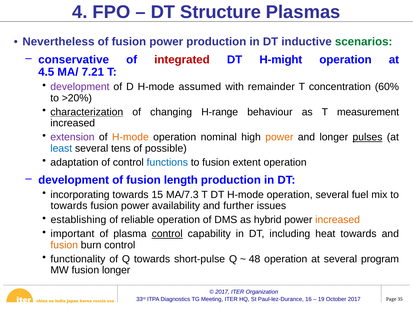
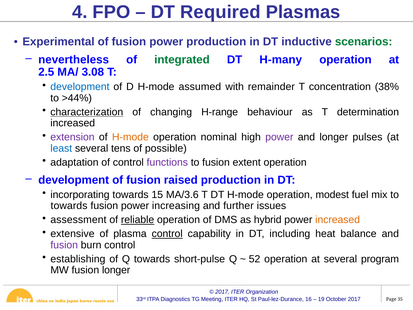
Structure: Structure -> Required (220, 12)
Nevertheless: Nevertheless -> Experimental (58, 42)
conservative: conservative -> nevertheless (74, 60)
integrated colour: red -> green (182, 60)
H-might: H-might -> H-many (281, 60)
4.5: 4.5 -> 2.5 (46, 72)
7.21: 7.21 -> 3.08 (93, 72)
development colour: purple -> blue (80, 87)
60%: 60% -> 38% (387, 87)
>20%: >20% -> >44% (77, 98)
measurement: measurement -> determination (368, 112)
power colour: orange -> purple (279, 137)
pulses underline: present -> none (368, 137)
functions colour: blue -> purple (167, 162)
length: length -> raised (181, 180)
MA/7.3: MA/7.3 -> MA/3.6 (182, 194)
operation several: several -> modest (332, 194)
availability: availability -> increasing (176, 206)
establishing: establishing -> assessment (78, 220)
reliable underline: none -> present (138, 220)
important: important -> extensive (72, 234)
heat towards: towards -> balance (359, 234)
fusion colour: orange -> purple (64, 245)
functionality: functionality -> establishing (78, 259)
48: 48 -> 52 (255, 259)
